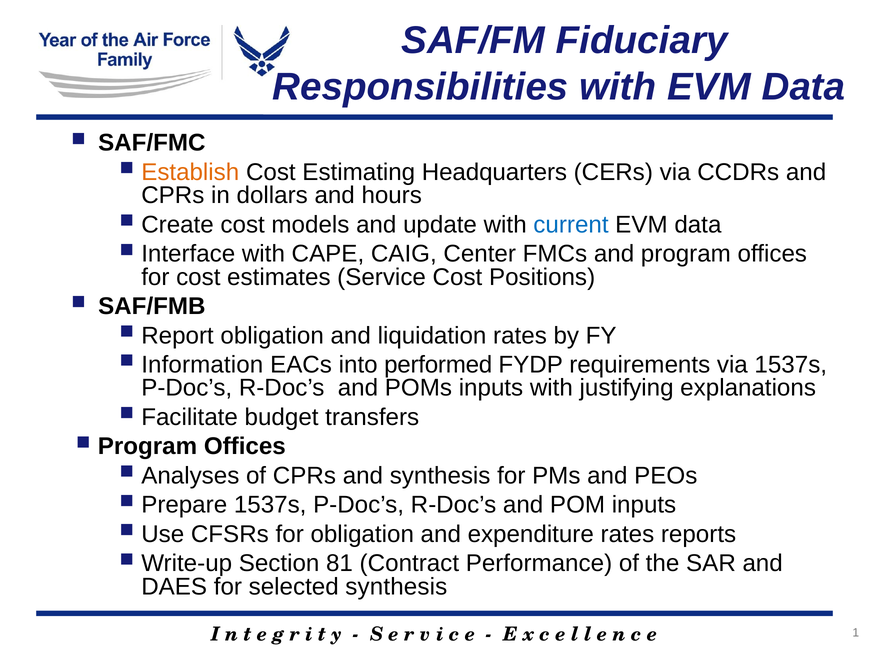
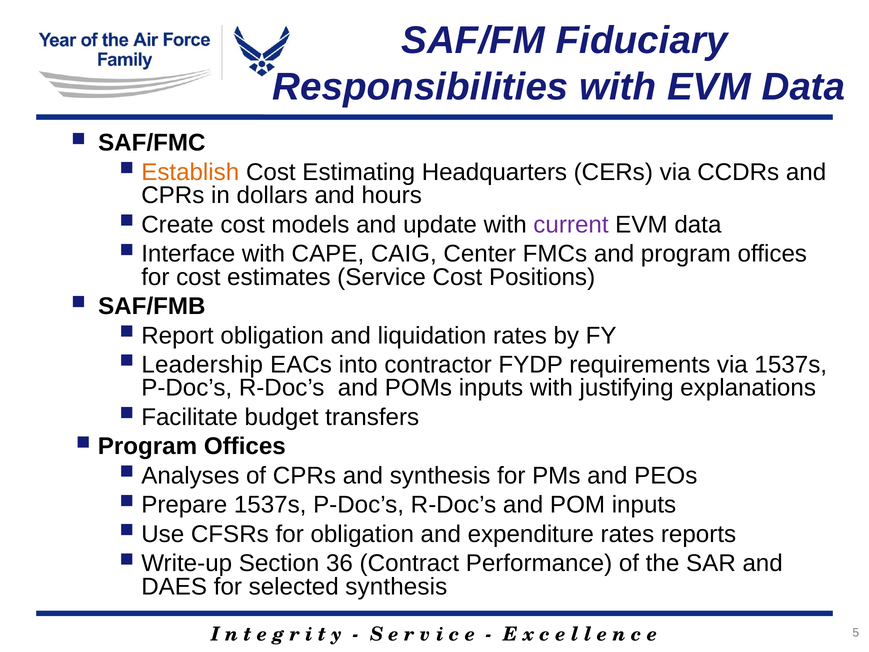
current colour: blue -> purple (571, 225)
Information: Information -> Leadership (202, 365)
performed: performed -> contractor (438, 365)
81: 81 -> 36 (339, 563)
1: 1 -> 5 (856, 633)
